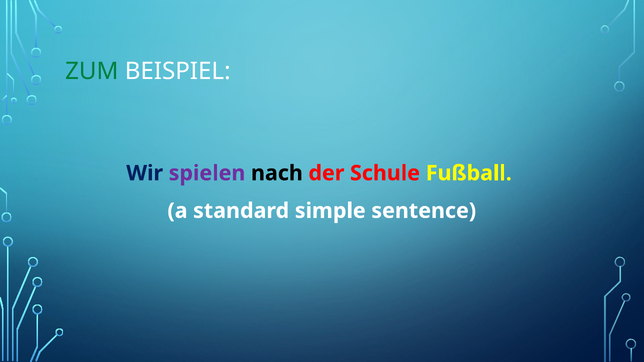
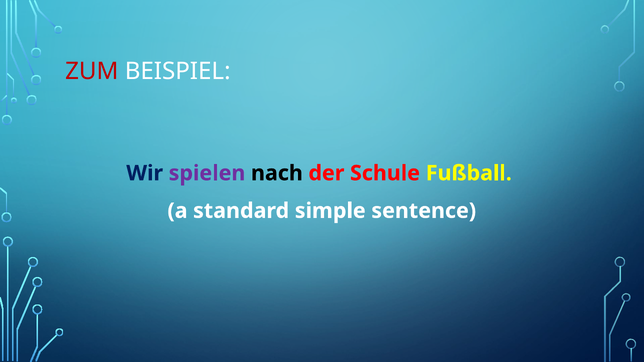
ZUM colour: green -> red (92, 72)
